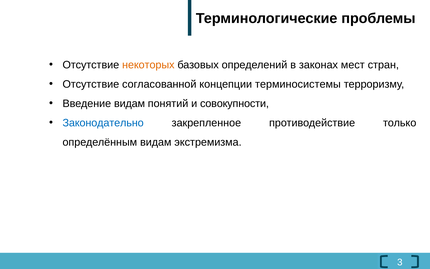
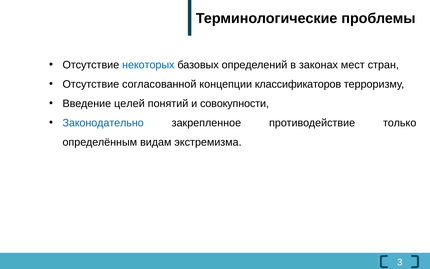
некоторых colour: orange -> blue (148, 65)
терминосистемы: терминосистемы -> классификаторов (298, 84)
Введение видам: видам -> целей (129, 104)
